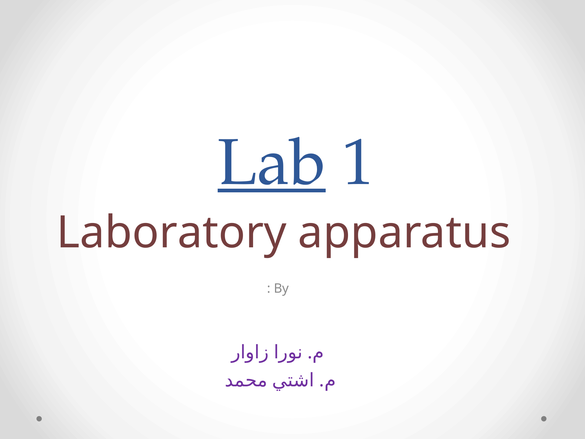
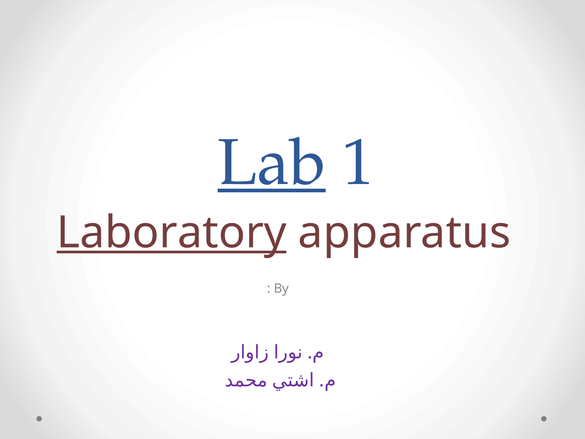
Laboratory underline: none -> present (172, 233)
